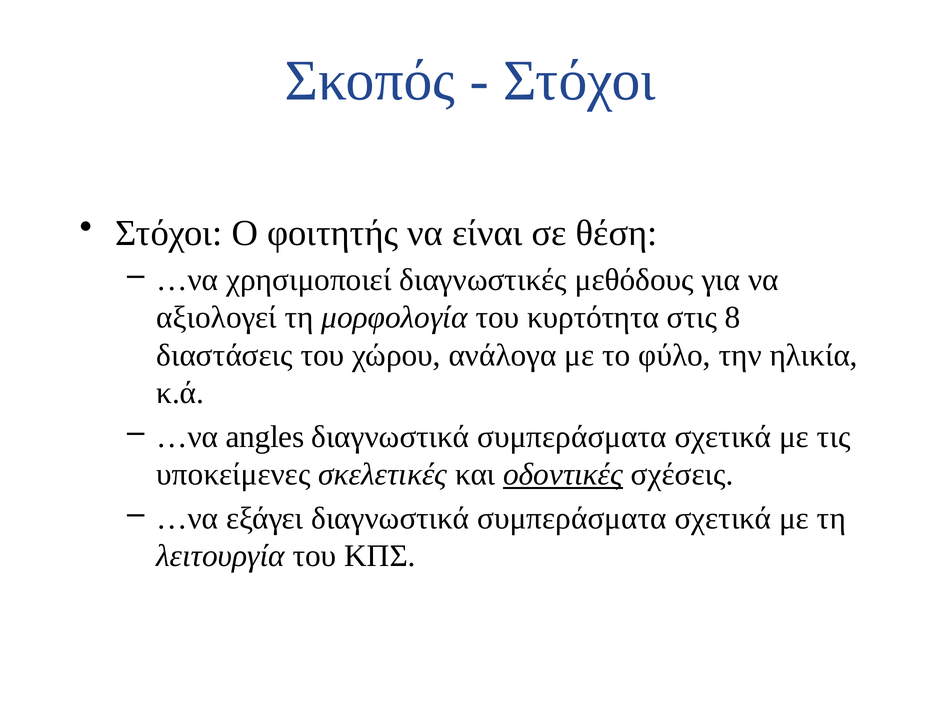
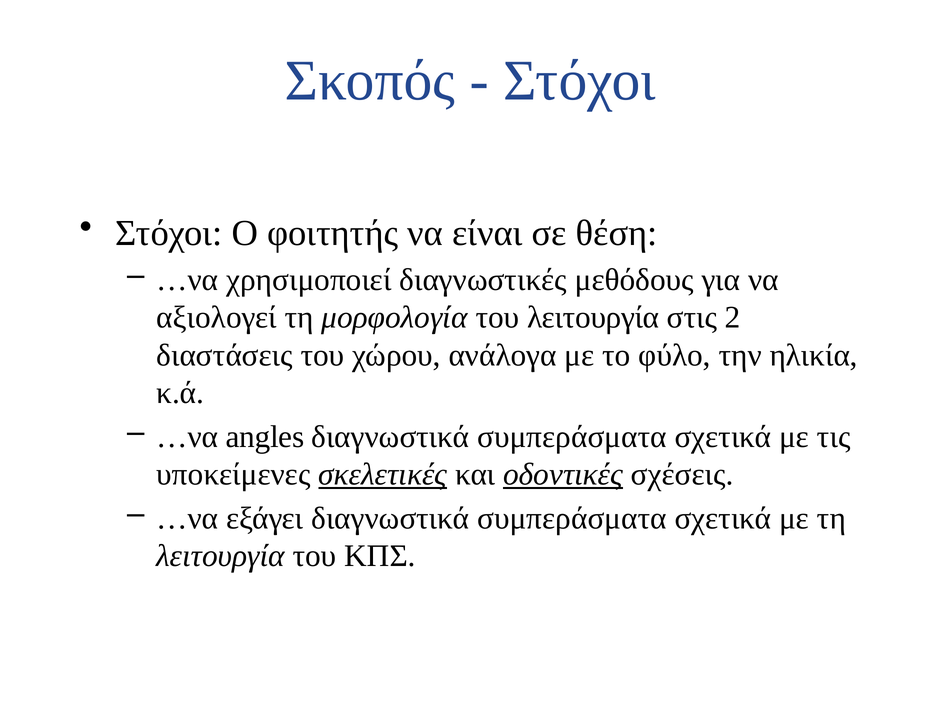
του κυρτότητα: κυρτότητα -> λειτουργία (593, 317)
8: 8 -> 2 (733, 317)
σκελετικές underline: none -> present (383, 474)
